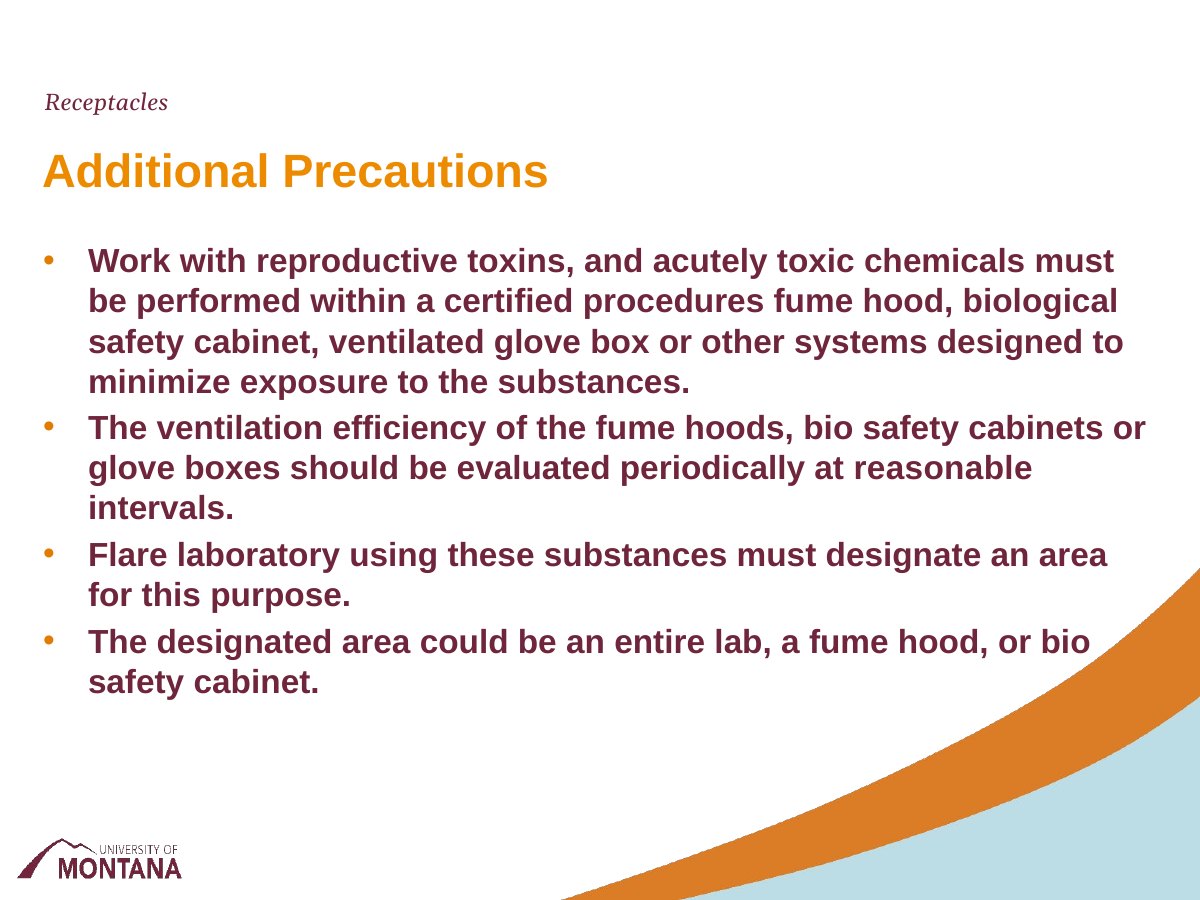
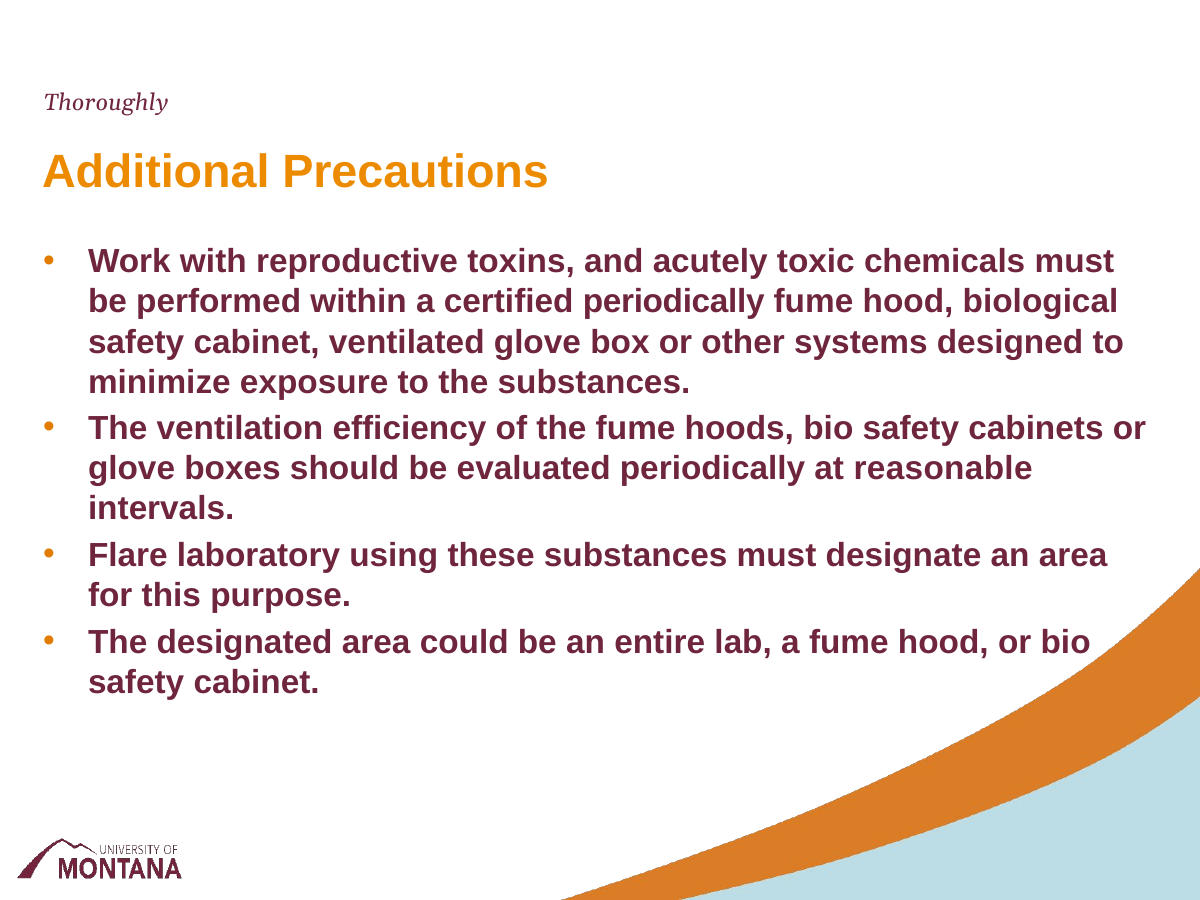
Receptacles: Receptacles -> Thoroughly (106, 103)
certified procedures: procedures -> periodically (674, 302)
